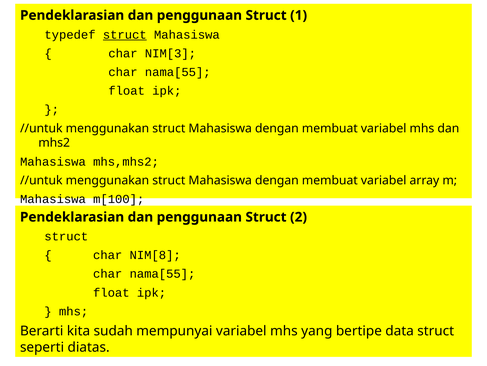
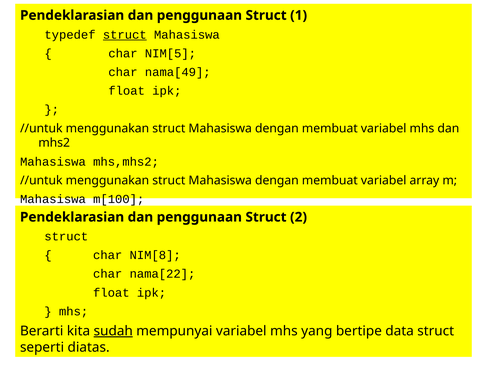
NIM[3: NIM[3 -> NIM[5 (170, 53)
nama[55: nama[55 -> nama[49 (178, 72)
nama[55: nama[55 -> nama[22 (162, 273)
sudah underline: none -> present (113, 330)
